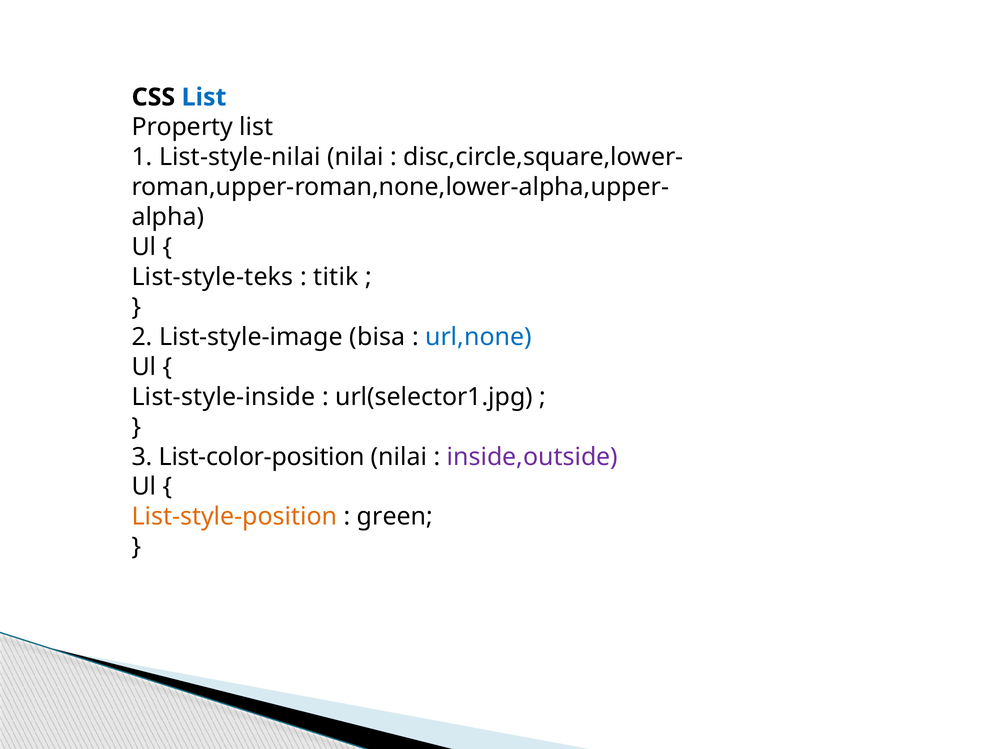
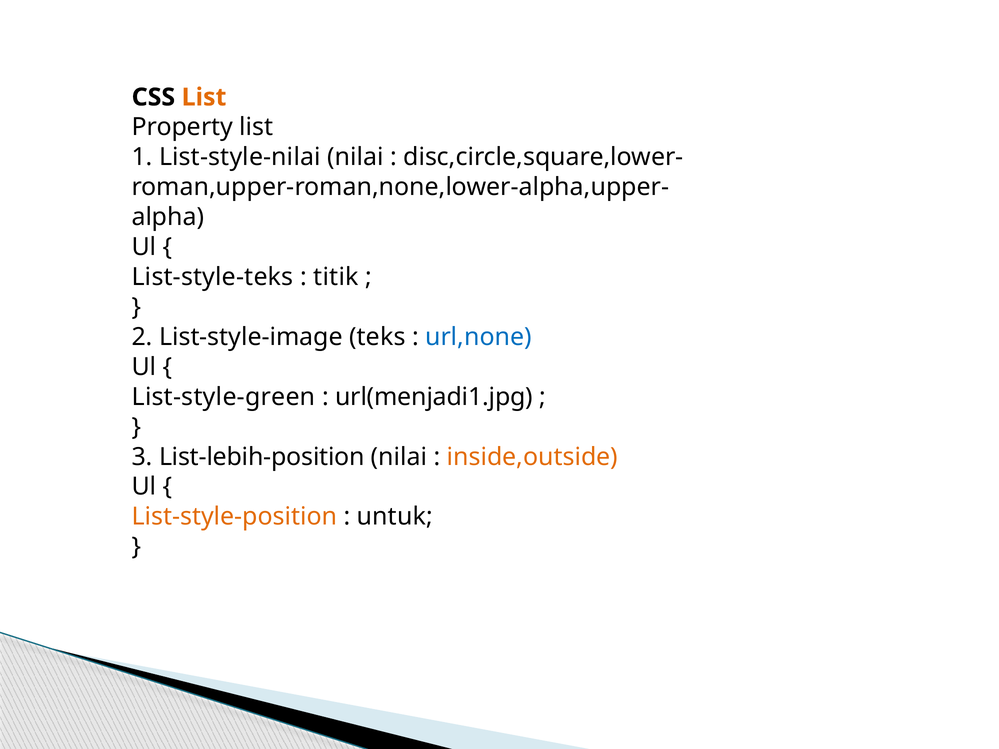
List colour: blue -> orange (204, 97)
bisa: bisa -> teks (377, 337)
List-style-inside: List-style-inside -> List-style-green (224, 397)
url(selector1.jpg: url(selector1.jpg -> url(menjadi1.jpg (434, 397)
List-color-position: List-color-position -> List-lebih-position (262, 457)
inside,outside colour: purple -> orange (532, 457)
green: green -> untuk (395, 517)
